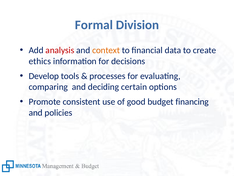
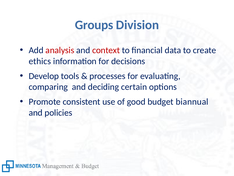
Formal: Formal -> Groups (94, 25)
context colour: orange -> red (106, 50)
financing: financing -> biannual (192, 101)
